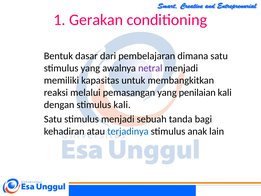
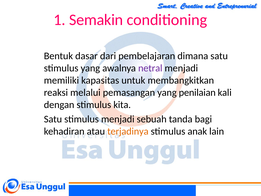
Gerakan: Gerakan -> Semakin (96, 20)
stimulus kali: kali -> kita (122, 105)
terjadinya colour: blue -> orange (128, 131)
